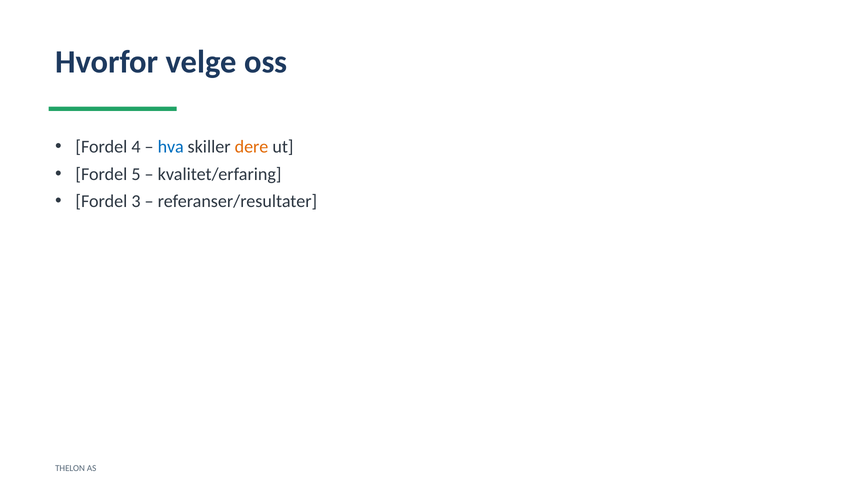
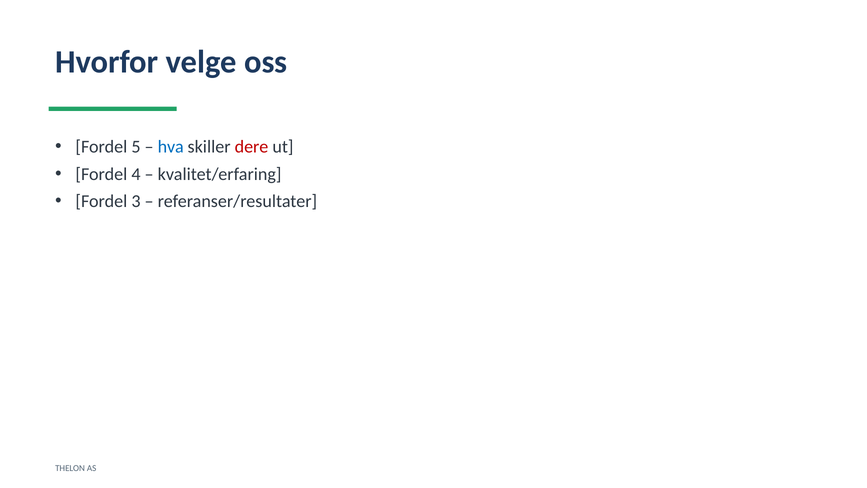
4: 4 -> 5 (136, 147)
dere colour: orange -> red (252, 147)
5: 5 -> 4 (136, 174)
